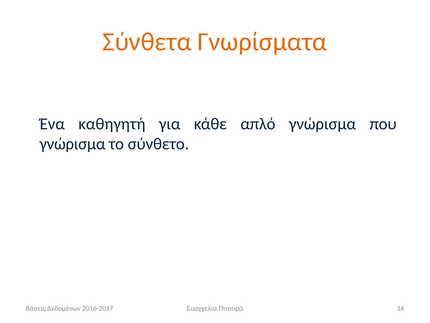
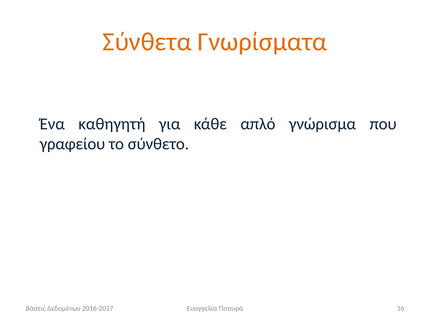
γνώρισμα: γνώρισμα -> γραφείου (72, 144)
